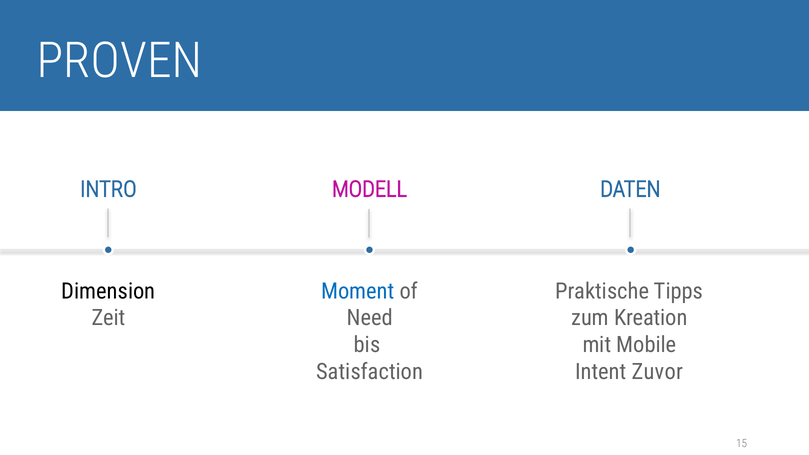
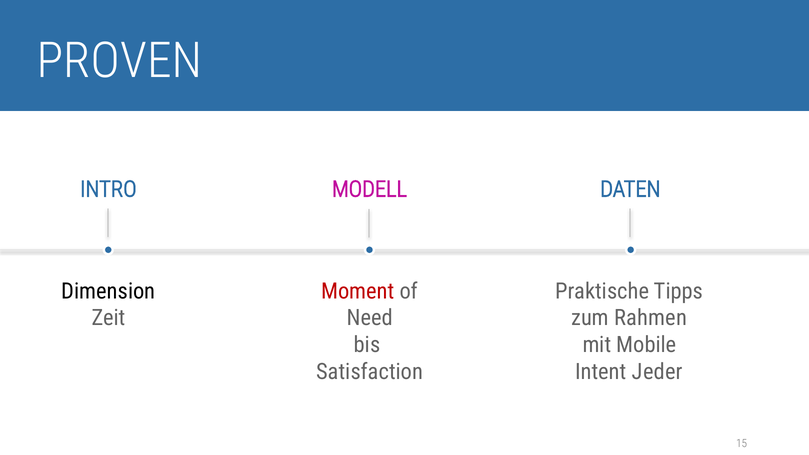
Moment colour: blue -> red (358, 291)
Kreation: Kreation -> Rahmen (651, 318)
Zuvor: Zuvor -> Jeder (657, 372)
